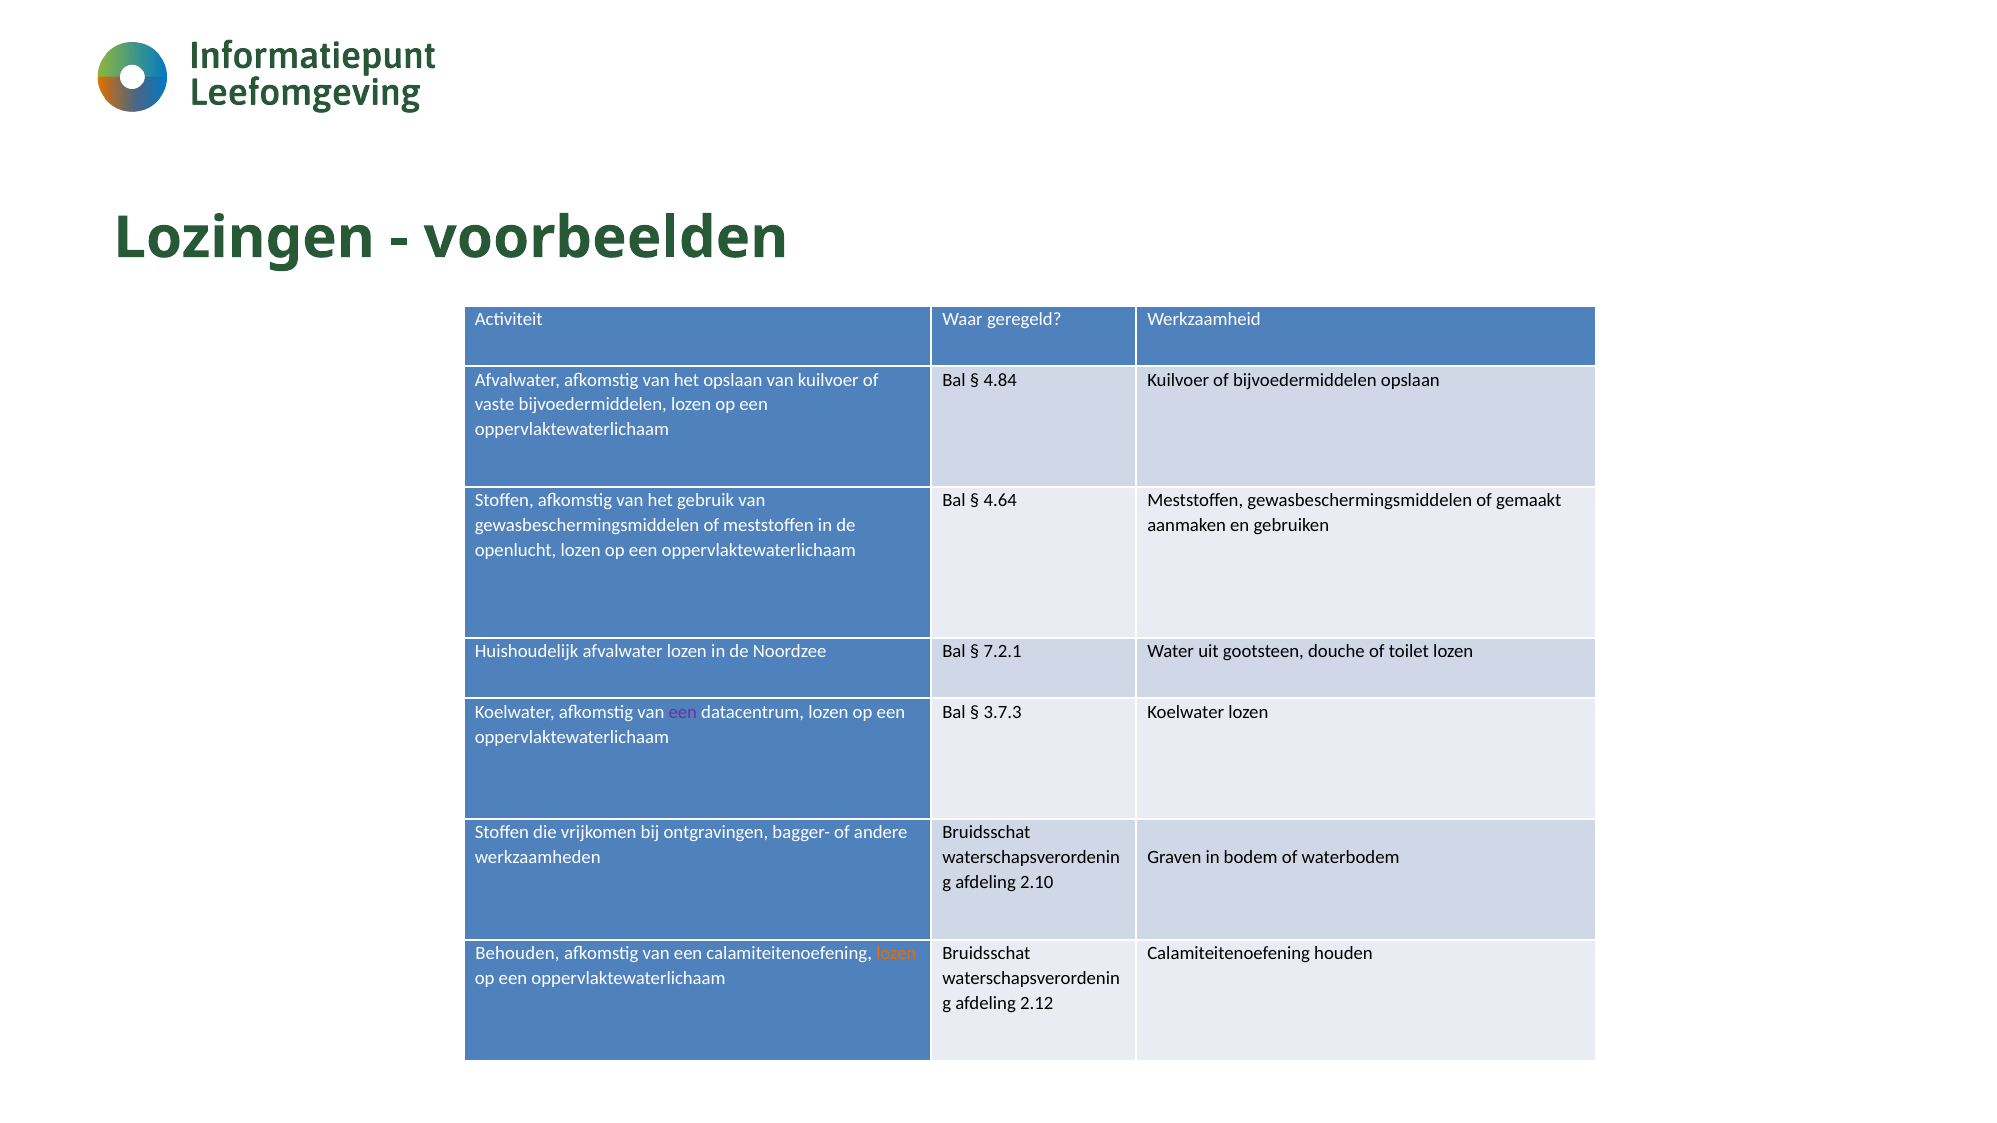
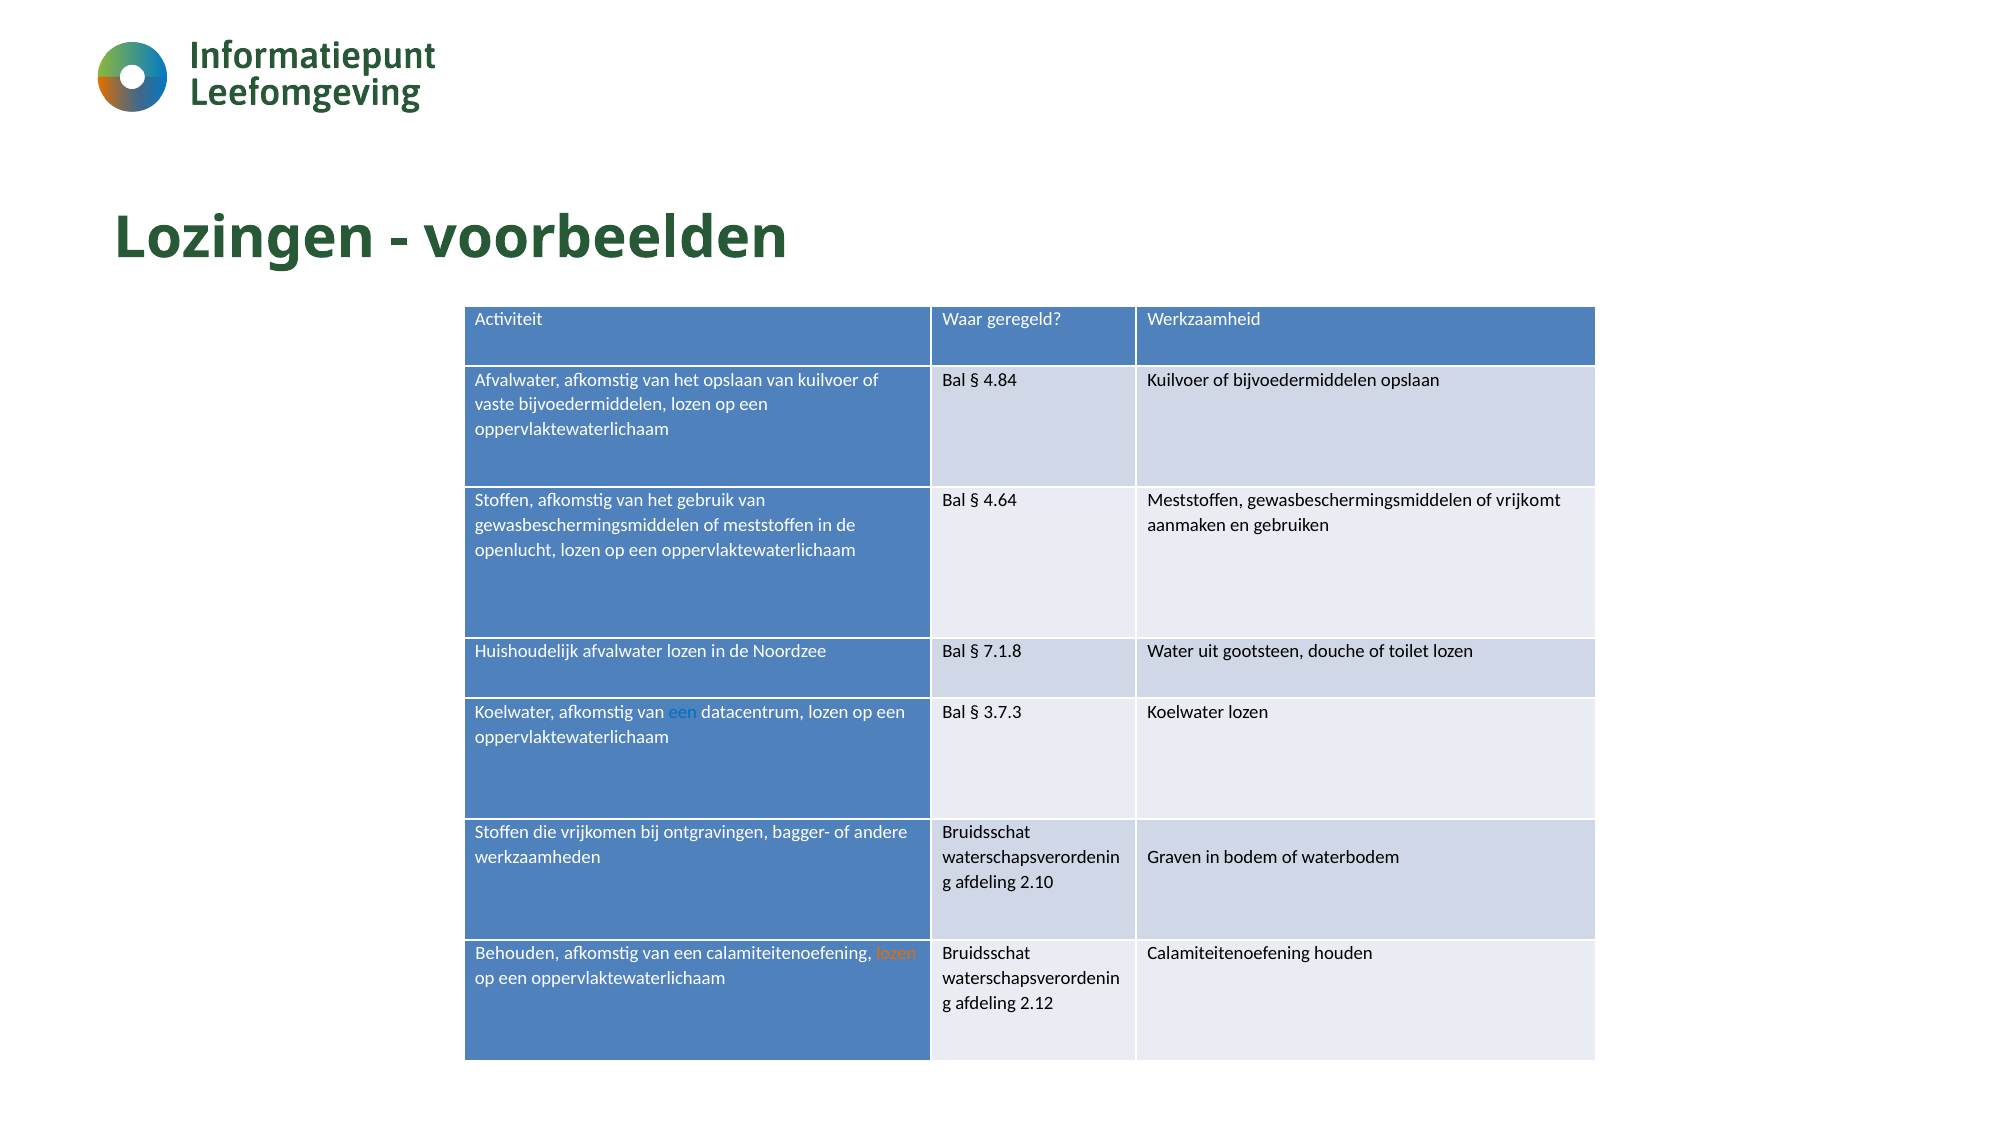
gemaakt: gemaakt -> vrijkomt (1529, 501)
7.2.1: 7.2.1 -> 7.1.8 (1003, 652)
een colour: purple -> blue (683, 712)
